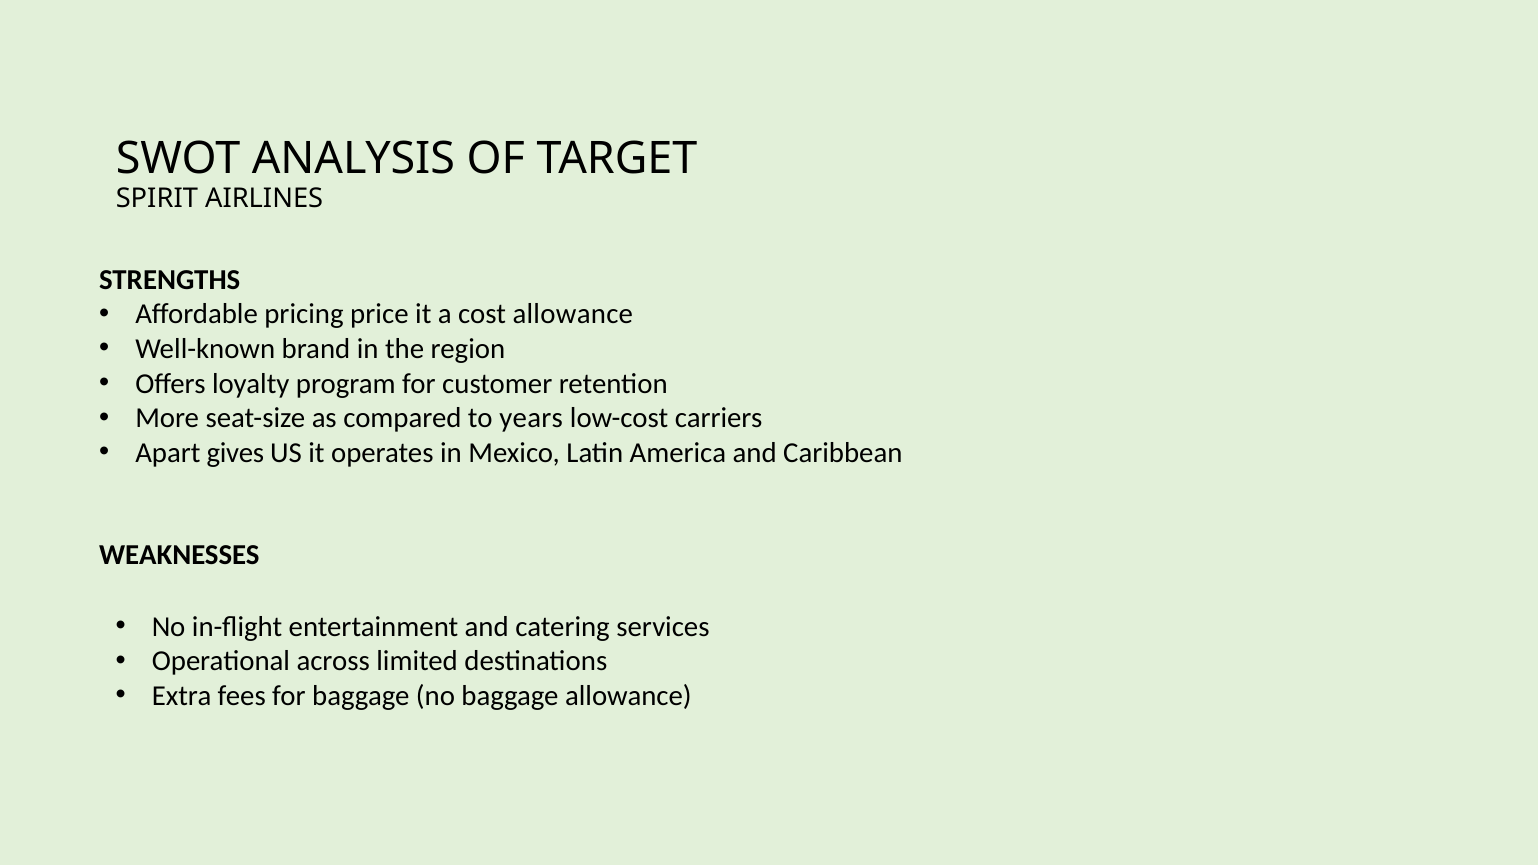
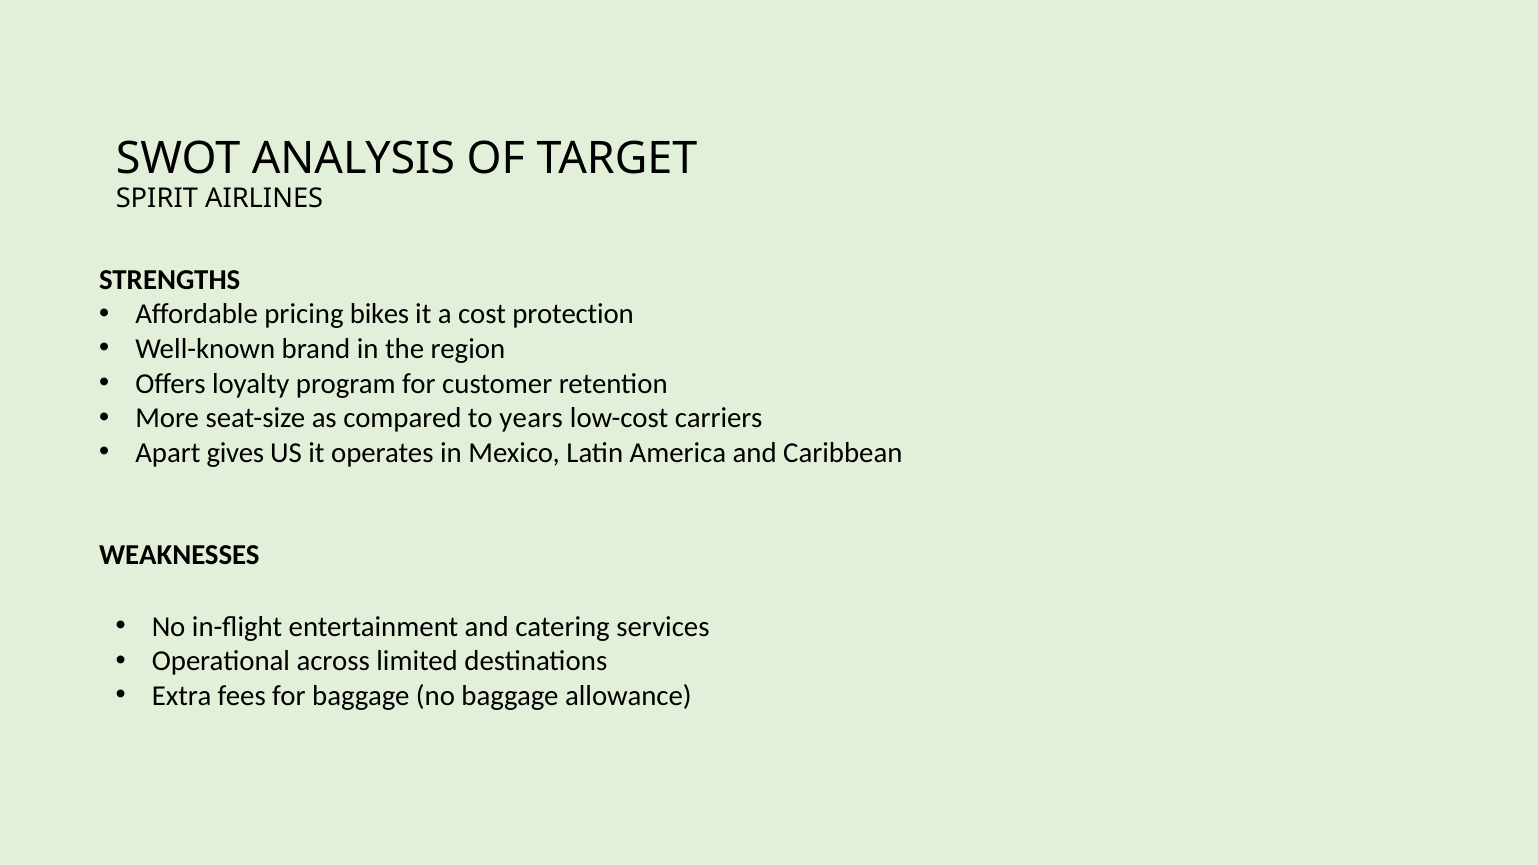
price: price -> bikes (380, 314)
cost allowance: allowance -> protection (573, 314)
